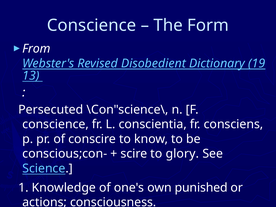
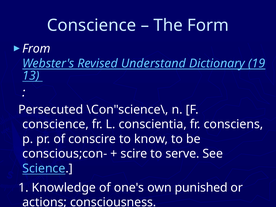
Disobedient: Disobedient -> Understand (153, 63)
glory: glory -> serve (182, 154)
